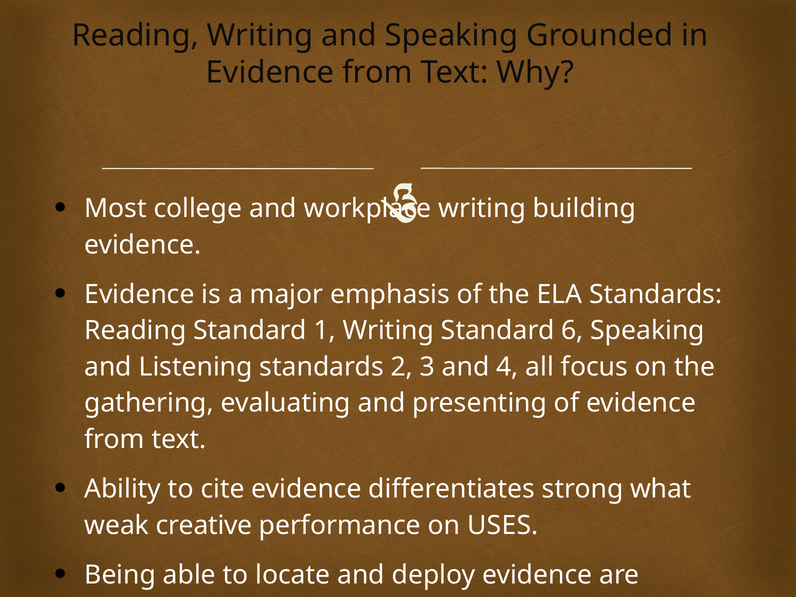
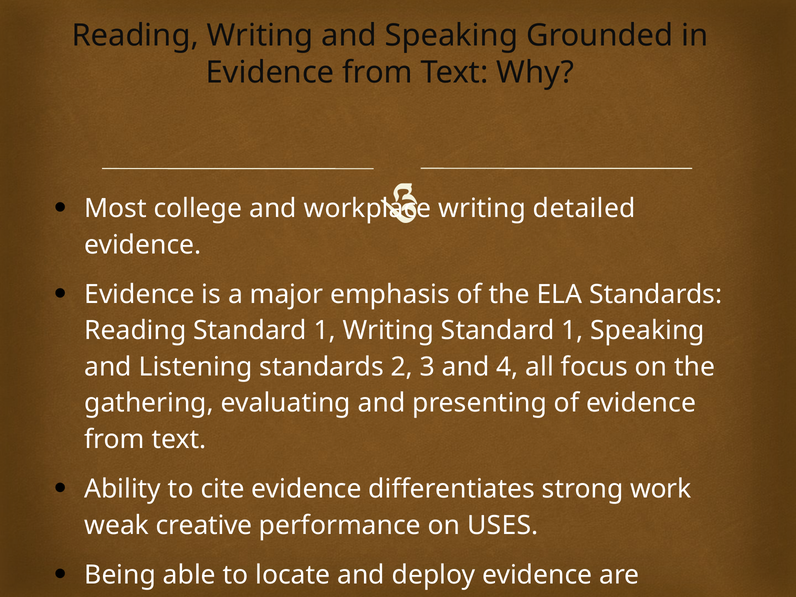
building: building -> detailed (584, 208)
Writing Standard 6: 6 -> 1 (572, 331)
what: what -> work (661, 489)
